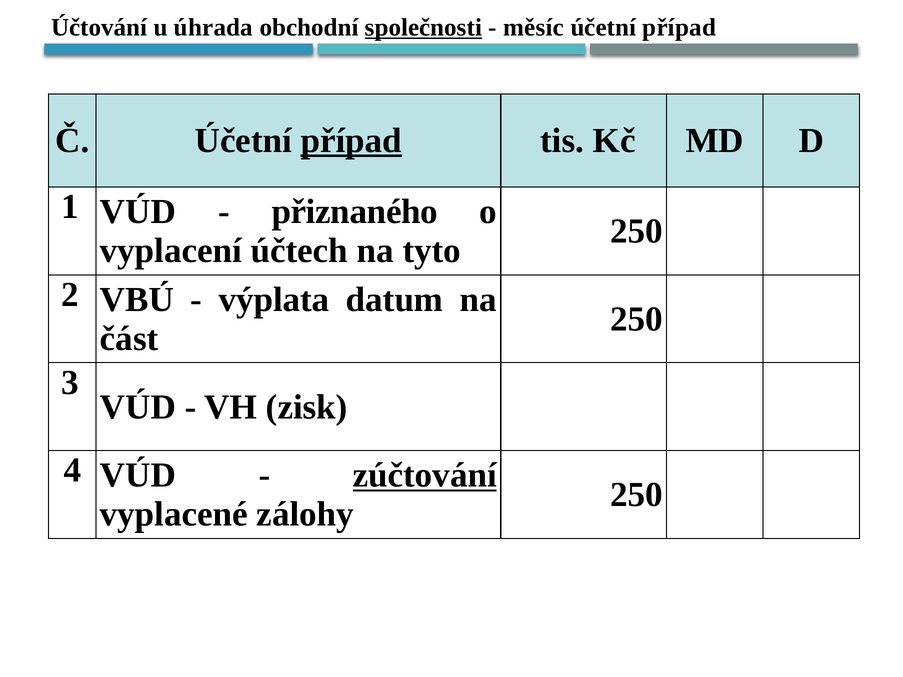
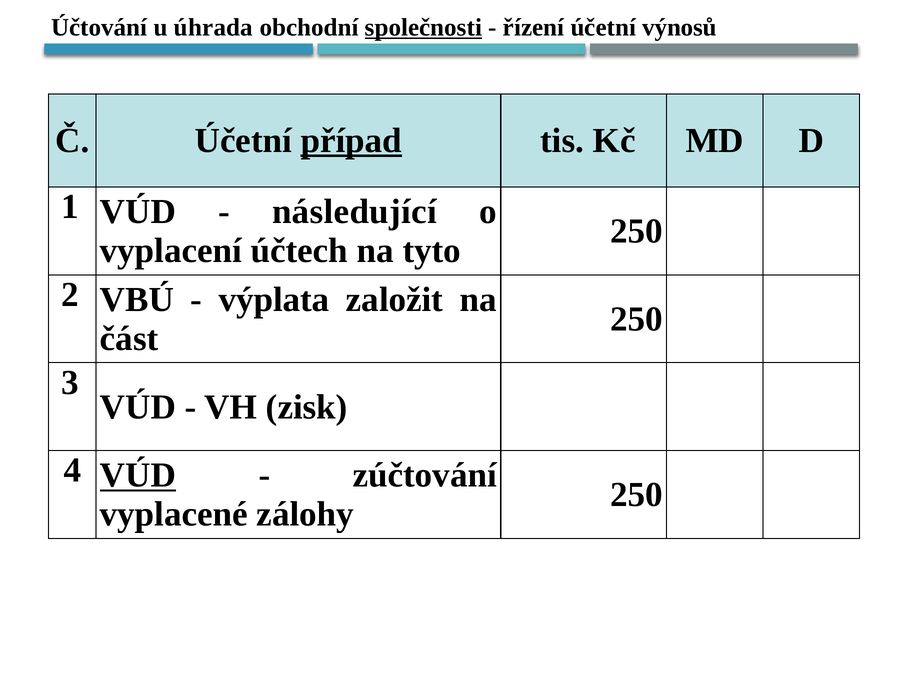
měsíc: měsíc -> řízení (534, 27)
případ: případ -> výnosů (679, 27)
přiznaného: přiznaného -> následující (354, 212)
datum: datum -> založit (395, 300)
VÚD underline: none -> present (138, 476)
zúčtování underline: present -> none (425, 476)
